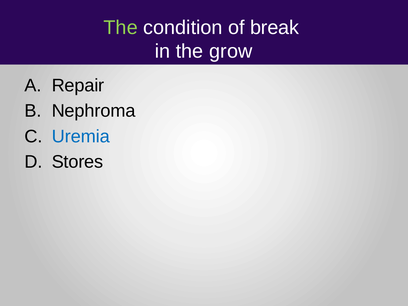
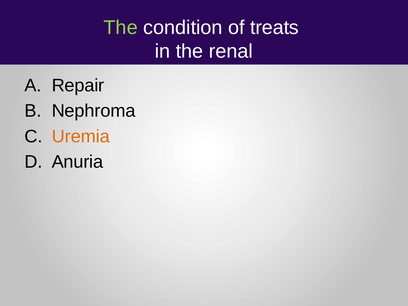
break: break -> treats (275, 28)
grow: grow -> renal (231, 51)
Uremia colour: blue -> orange (81, 136)
Stores: Stores -> Anuria (77, 162)
